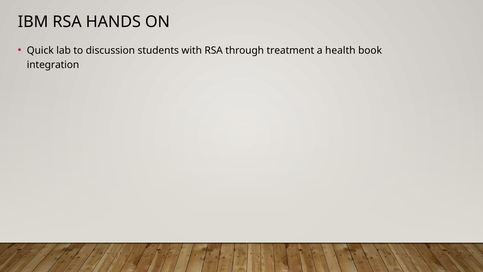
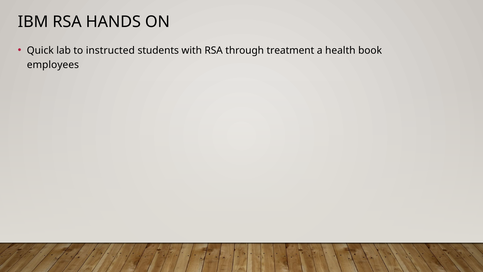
discussion: discussion -> instructed (110, 50)
integration: integration -> employees (53, 65)
